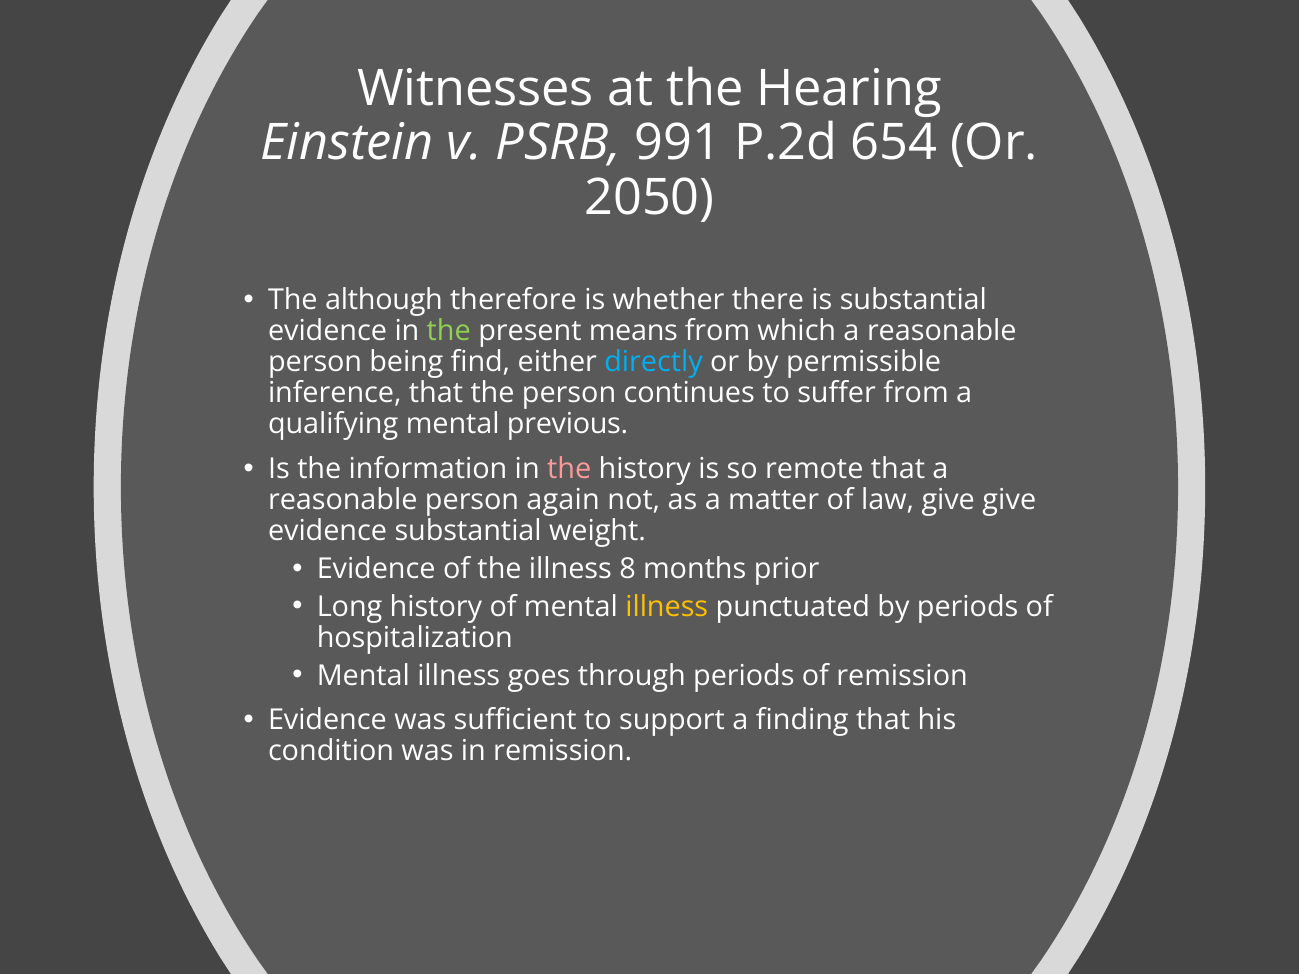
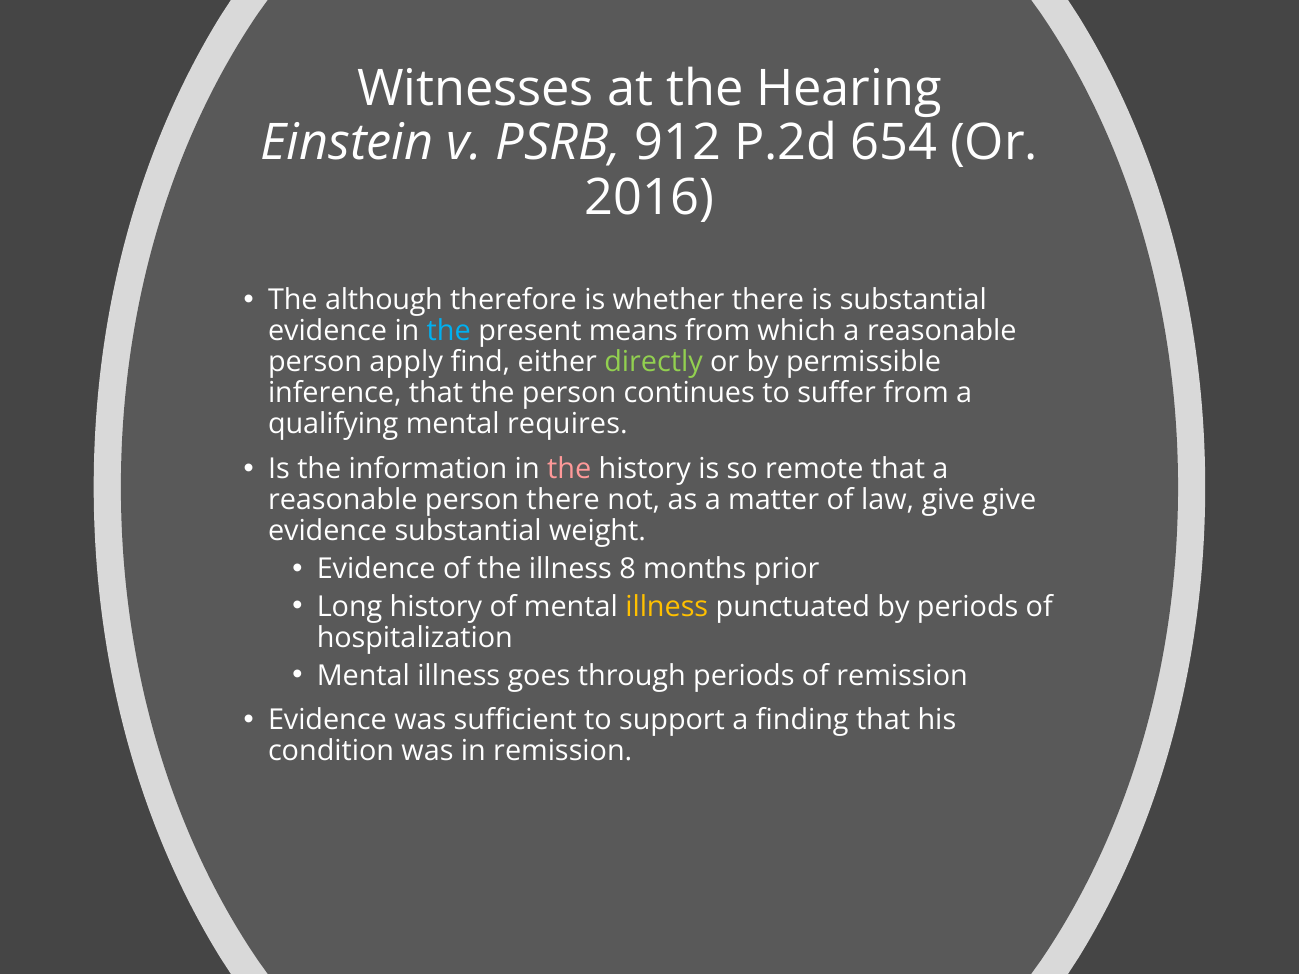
991: 991 -> 912 (678, 143)
2050: 2050 -> 2016 (649, 198)
the colour: light green -> light blue (449, 331)
being: being -> apply (406, 362)
directly colour: light blue -> light green (654, 362)
previous: previous -> requires (567, 424)
person again: again -> there (563, 500)
